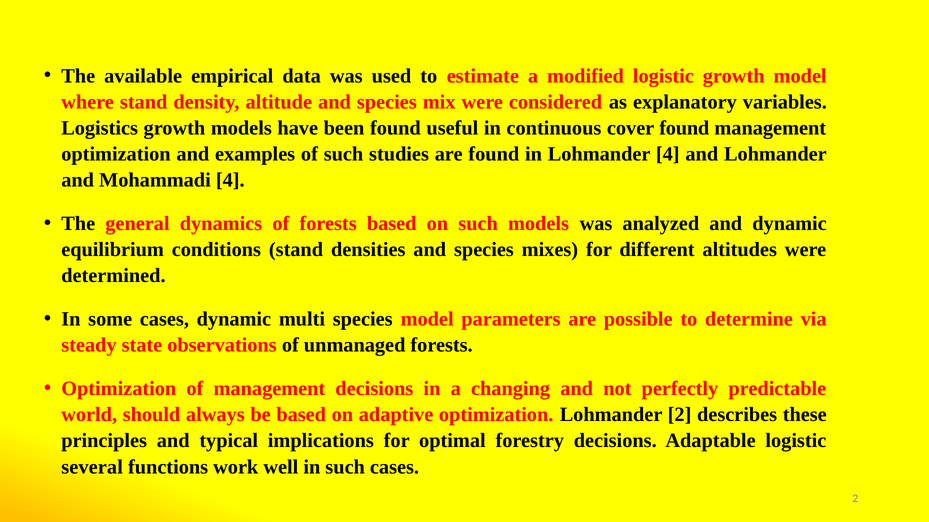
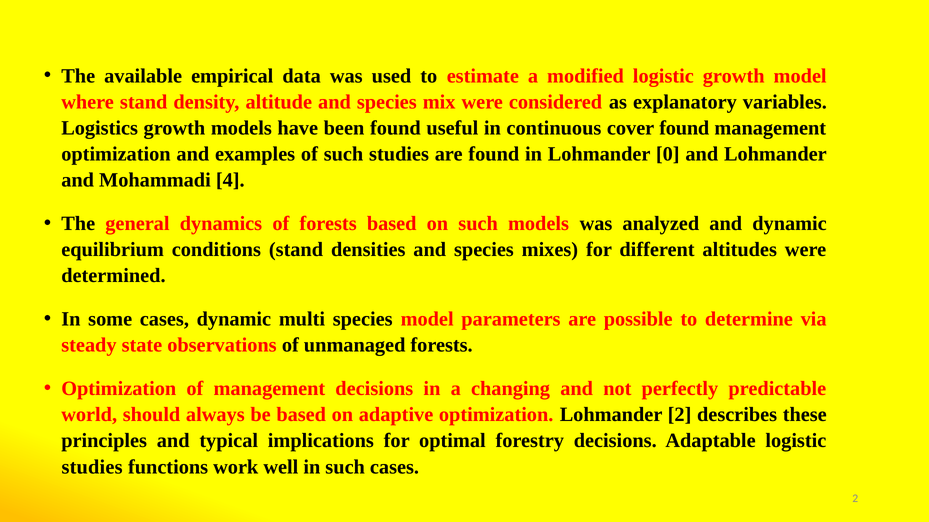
Lohmander 4: 4 -> 0 (668, 154)
several: several -> studies (92, 467)
